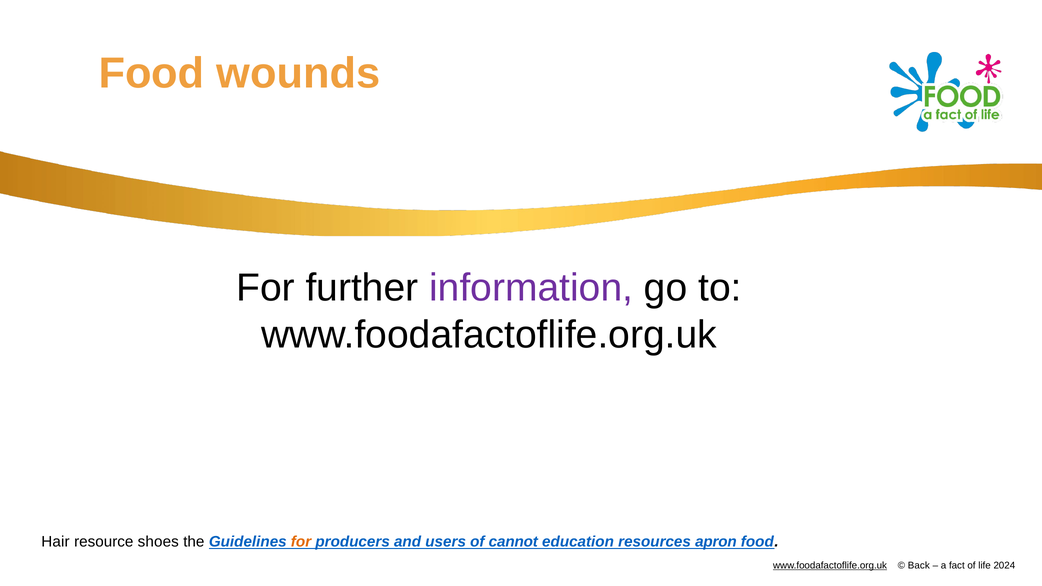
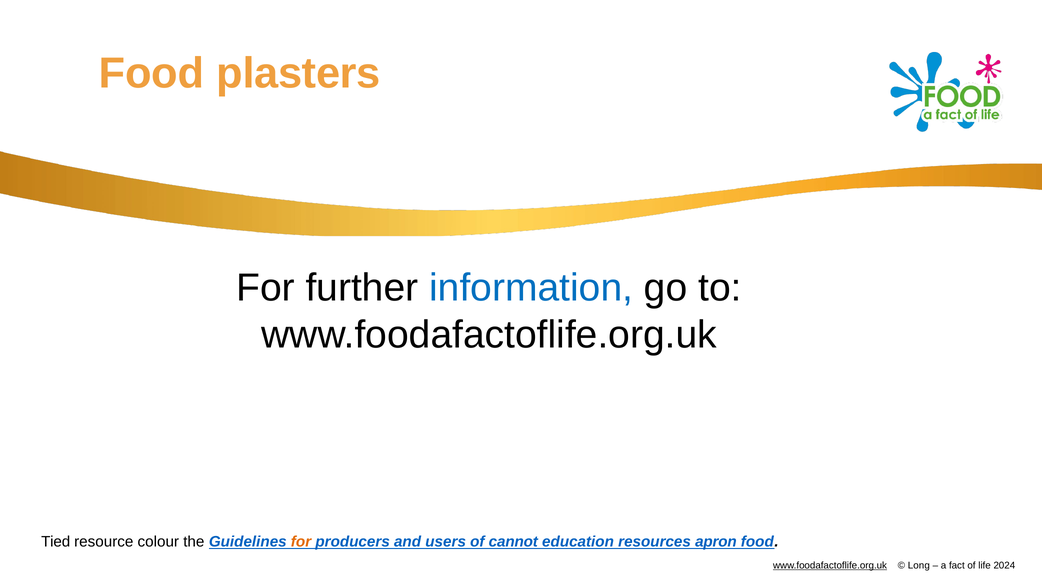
wounds: wounds -> plasters (299, 73)
information colour: purple -> blue (531, 288)
Hair: Hair -> Tied (56, 542)
shoes: shoes -> colour (158, 542)
Back: Back -> Long (919, 565)
